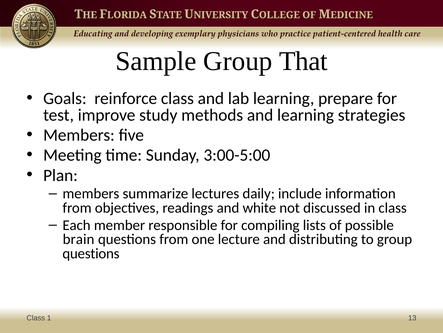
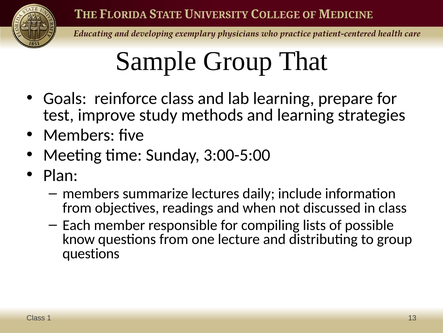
white: white -> when (259, 208)
brain: brain -> know (79, 239)
